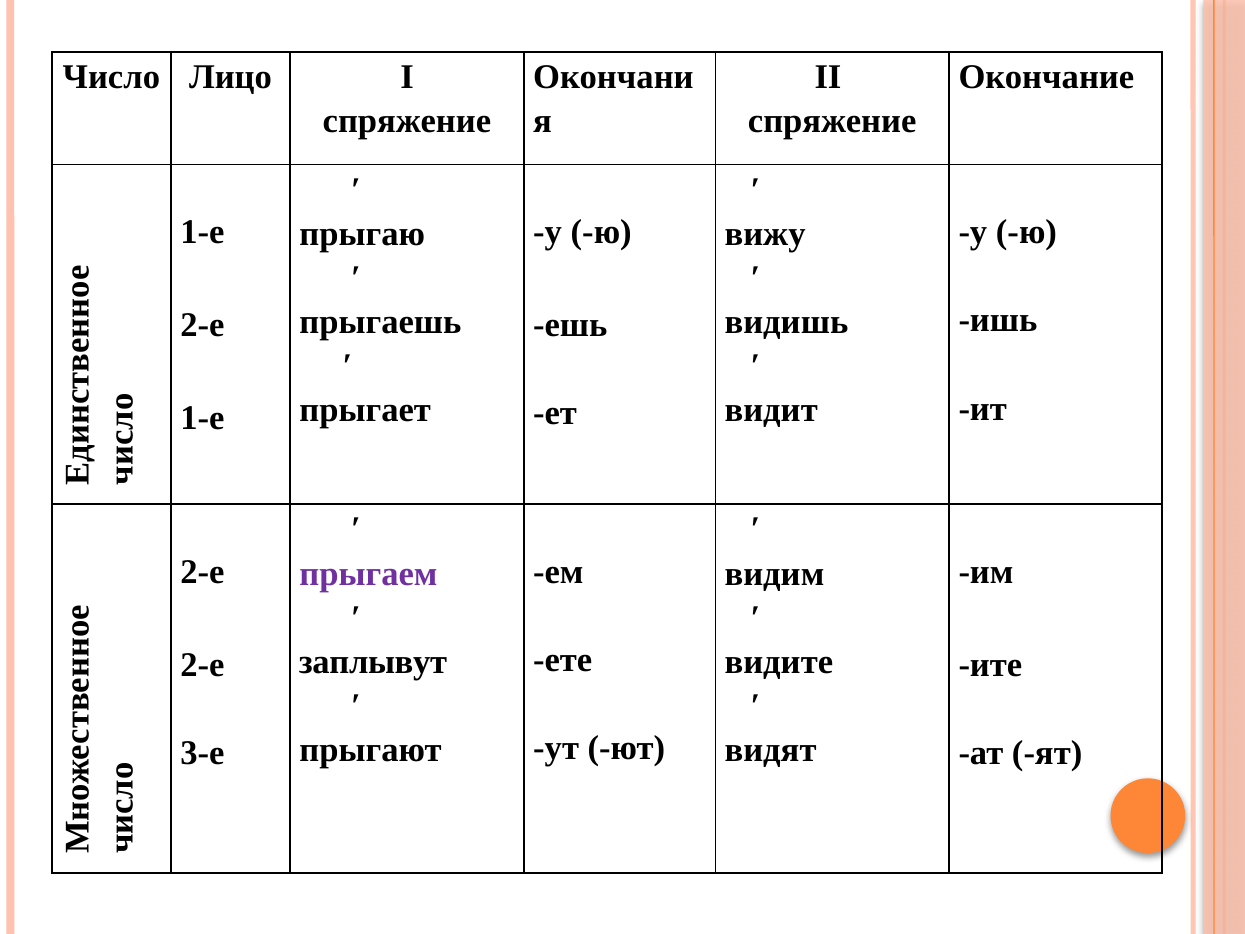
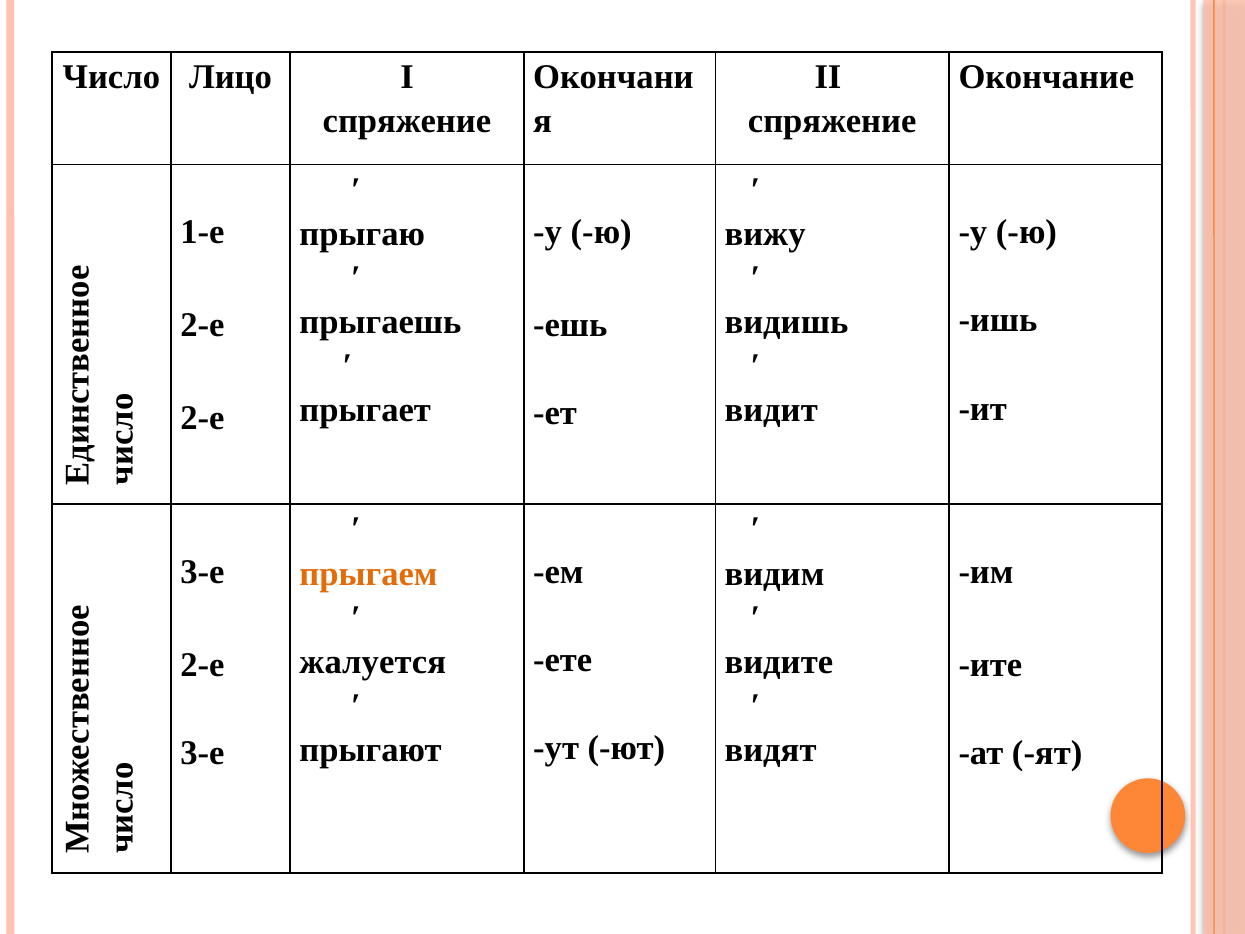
1-е: 1-е -> 2-е (202, 418)
2-е: 2-е -> 3-е (202, 572)
прыгаем colour: purple -> orange (368, 573)
заплывут: заплывут -> жалуется (373, 662)
